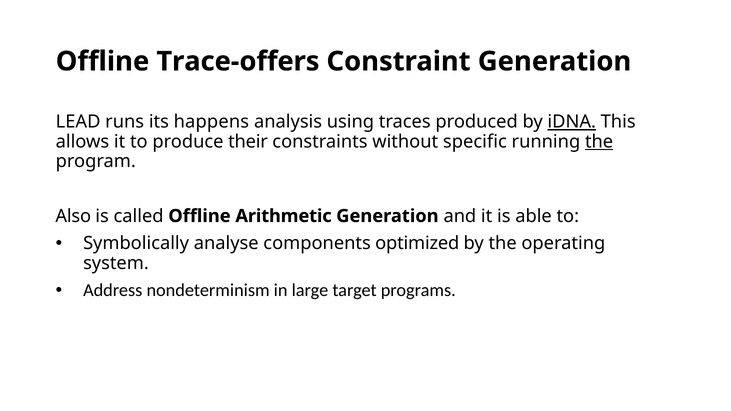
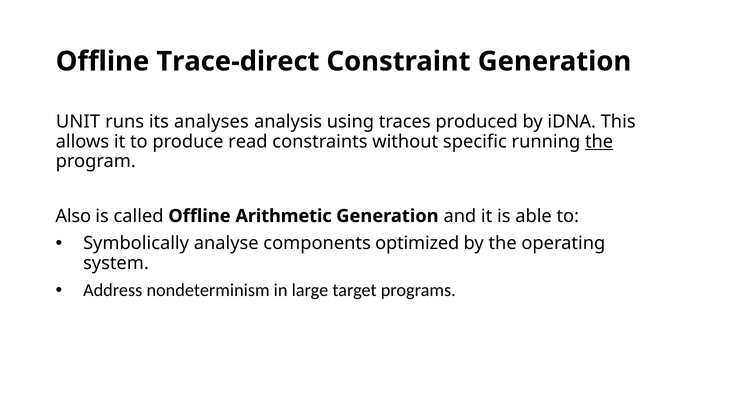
Trace-offers: Trace-offers -> Trace-direct (238, 61)
LEAD: LEAD -> UNIT (78, 122)
happens: happens -> analyses (211, 122)
iDNA underline: present -> none (572, 122)
their: their -> read (248, 142)
